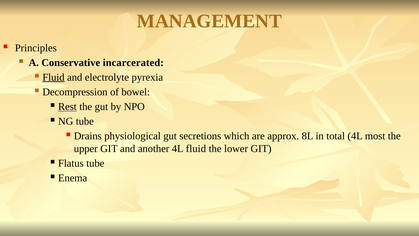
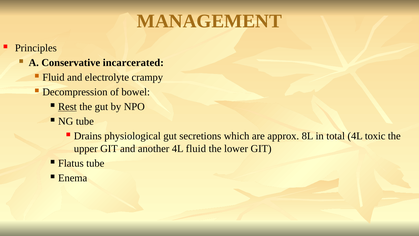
Fluid underline: present -> none (53, 77)
pyrexia: pyrexia -> crampy (147, 77)
most: most -> toxic (375, 136)
